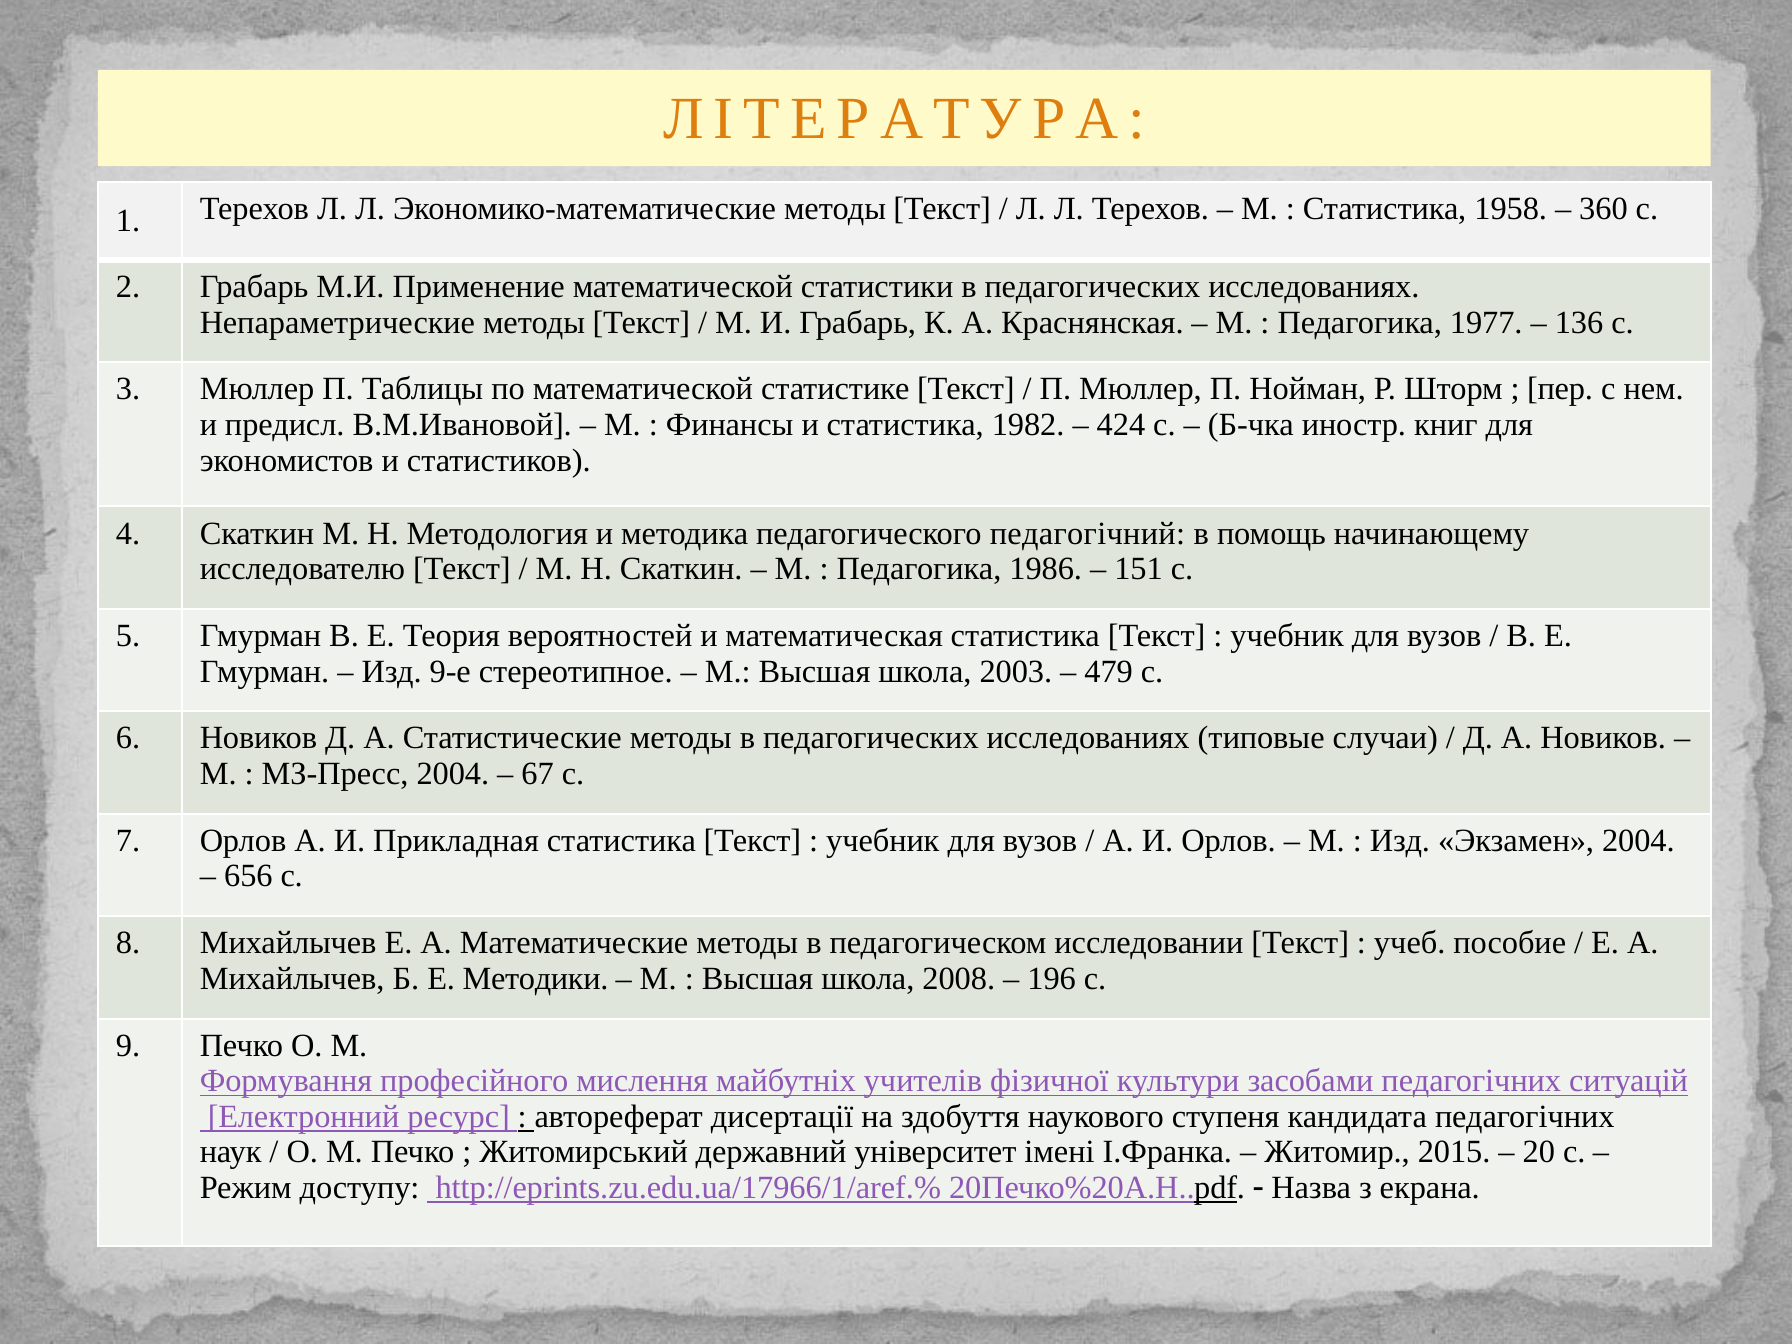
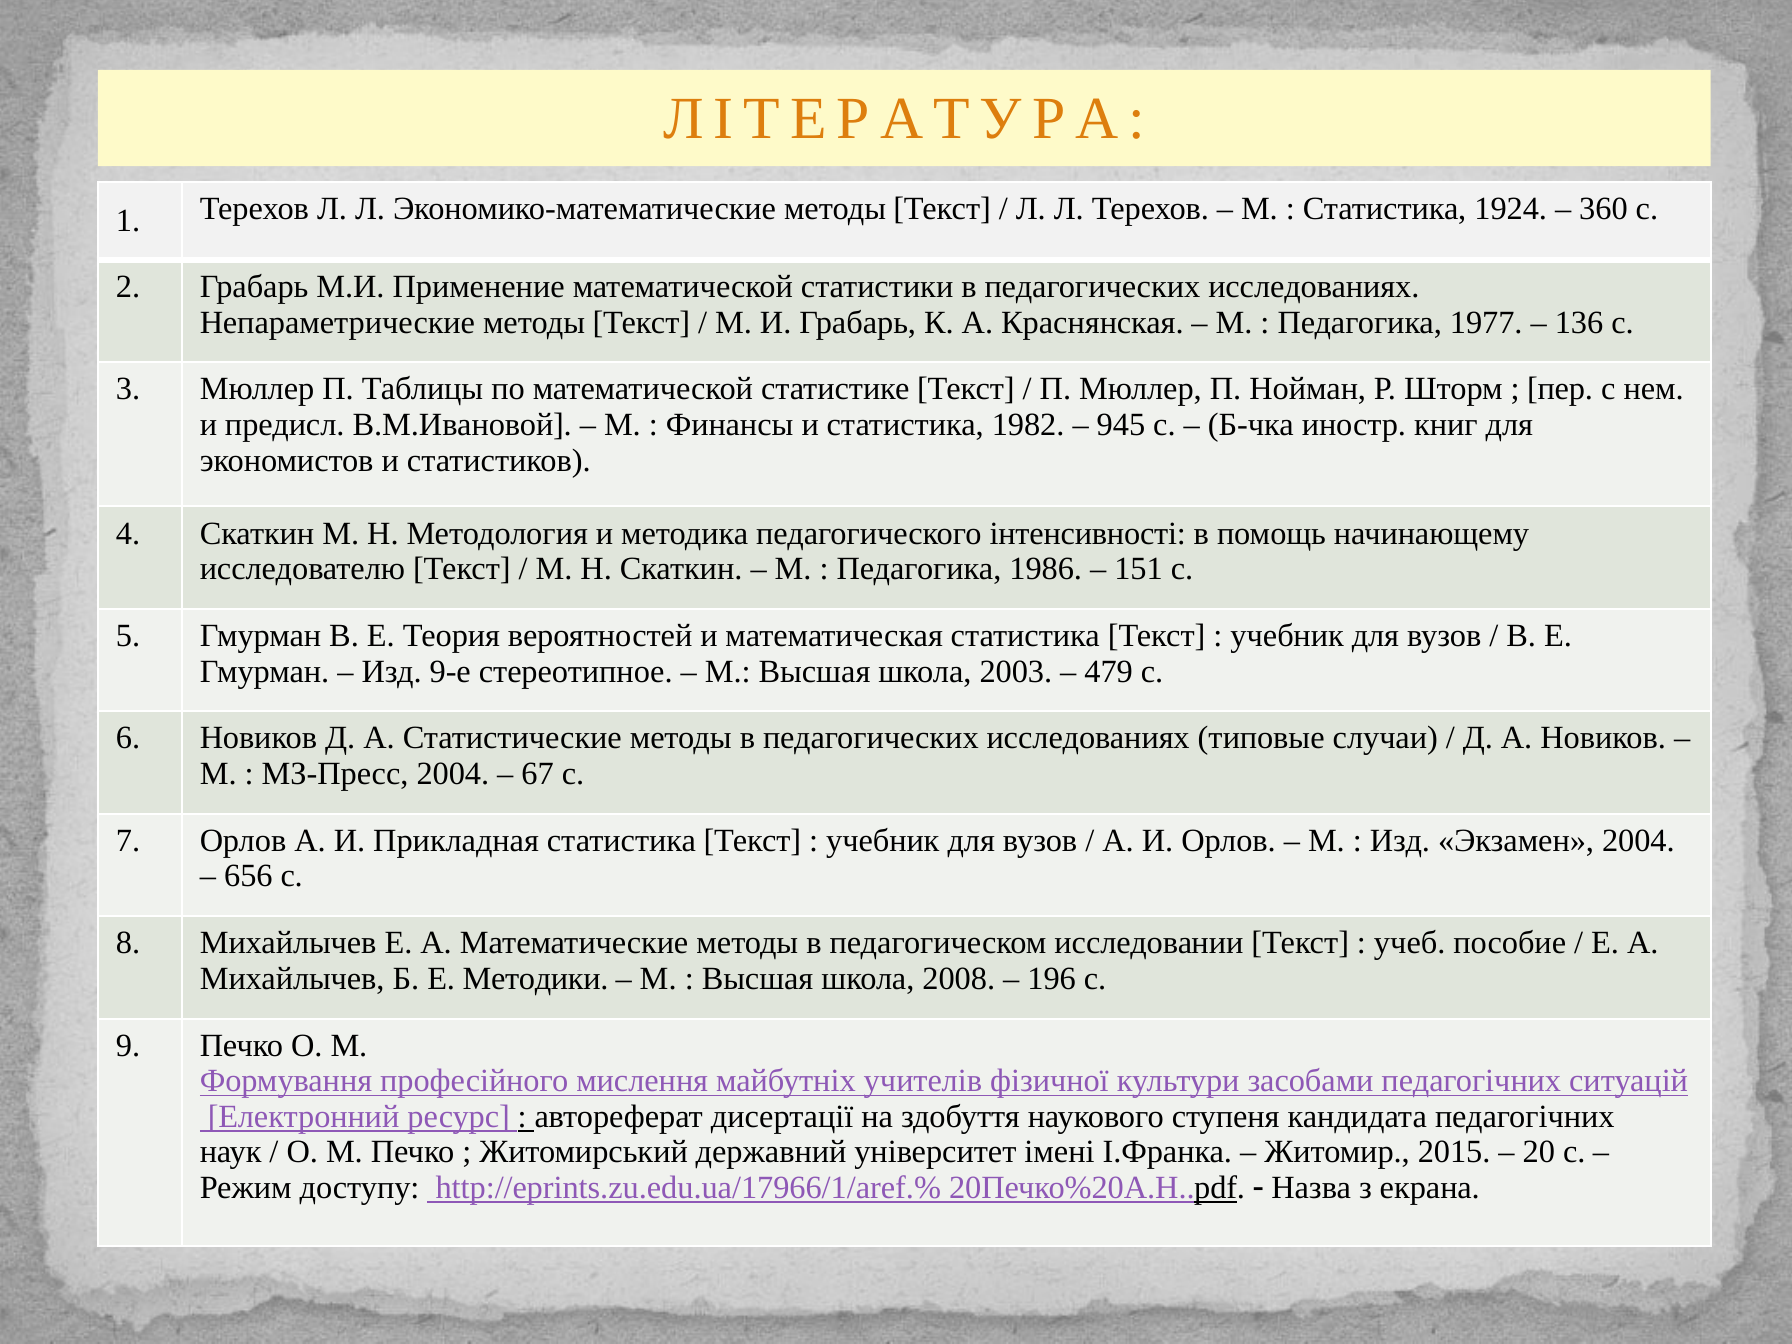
1958: 1958 -> 1924 (1511, 209)
424: 424 -> 945 (1121, 425)
педагогічний: педагогічний -> інтенсивності (1088, 533)
